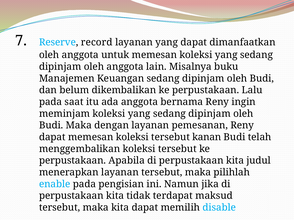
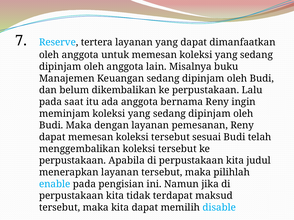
record: record -> tertera (97, 42)
kanan: kanan -> sesuai (207, 137)
